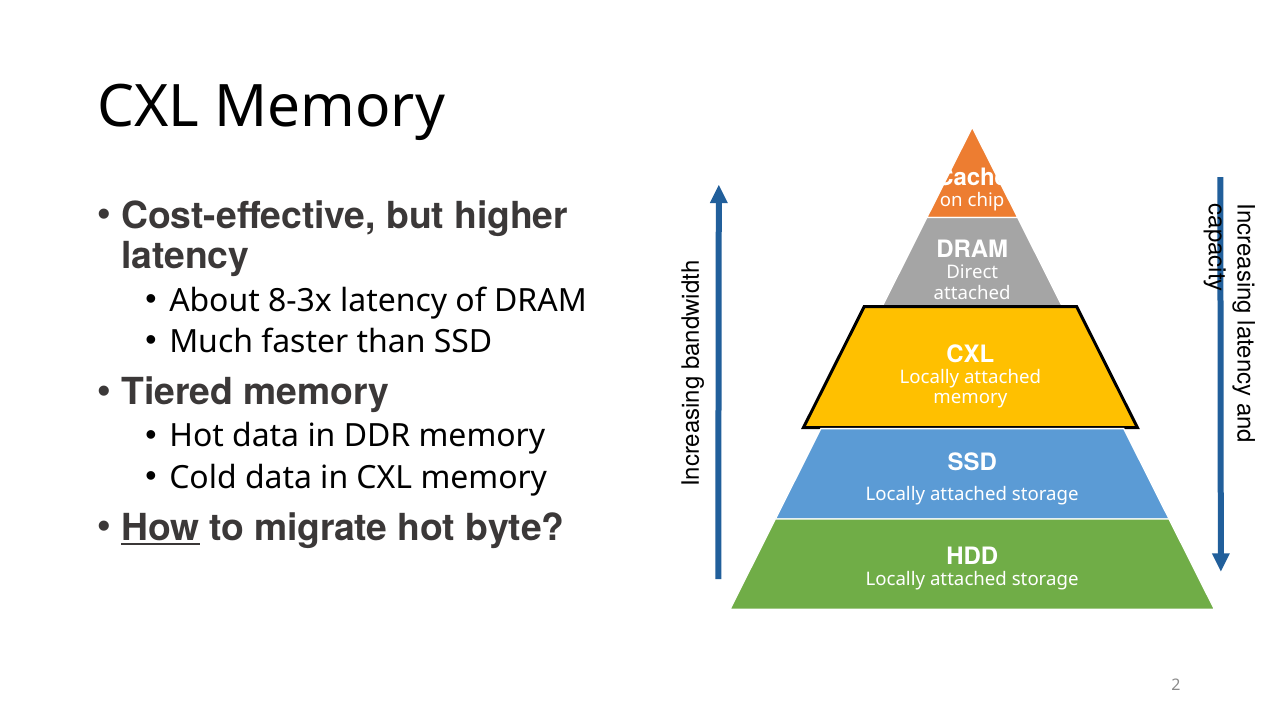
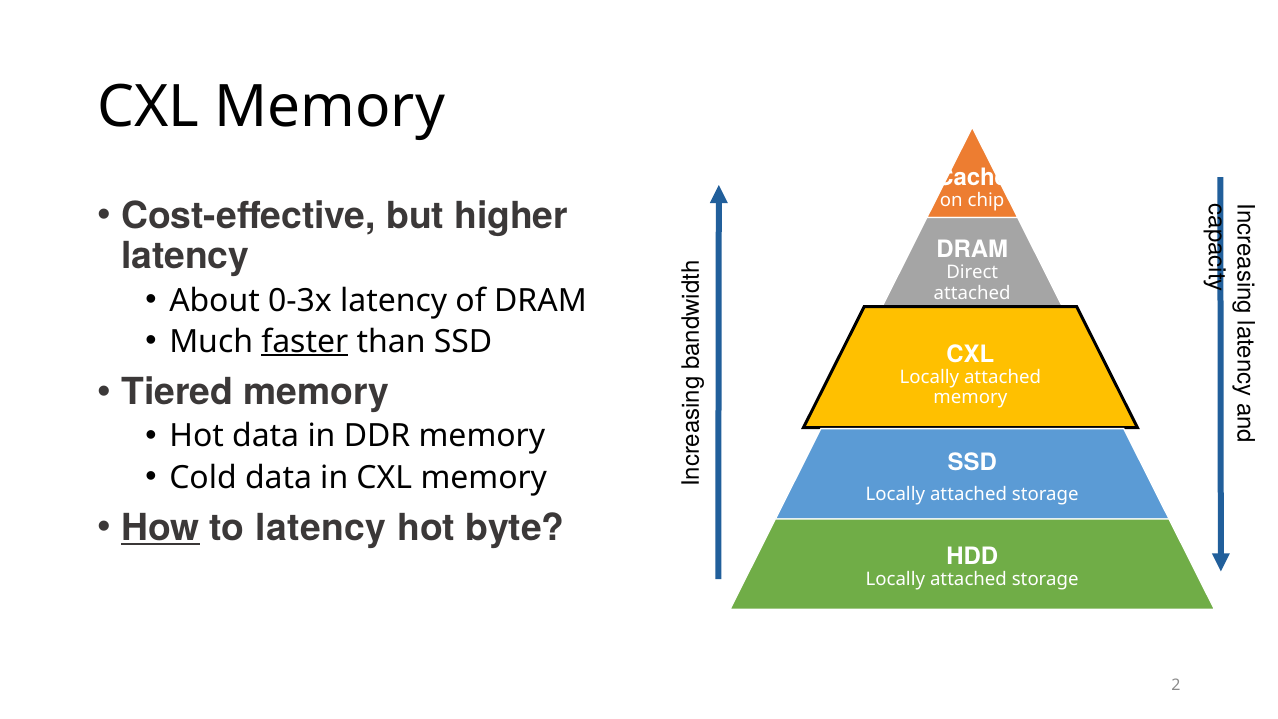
8-3x: 8-3x -> 0-3x (300, 300)
faster underline: none -> present (305, 342)
to migrate: migrate -> latency (321, 528)
